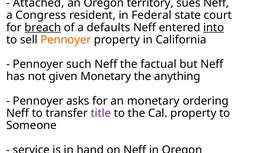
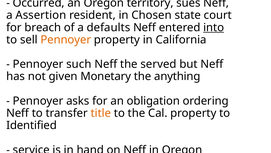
Attached: Attached -> Occurred (39, 3)
Congress: Congress -> Assertion (41, 15)
Federal: Federal -> Chosen (152, 15)
breach underline: present -> none (43, 27)
factual: factual -> served (158, 64)
an monetary: monetary -> obligation (153, 101)
title colour: purple -> orange (101, 113)
Someone: Someone -> Identified (32, 125)
